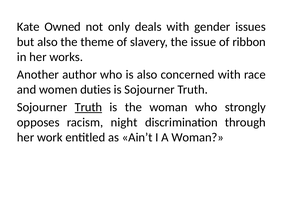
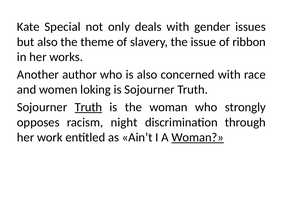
Owned: Owned -> Special (63, 27)
duties: duties -> loking (96, 90)
Woman underline: none -> present (198, 138)
